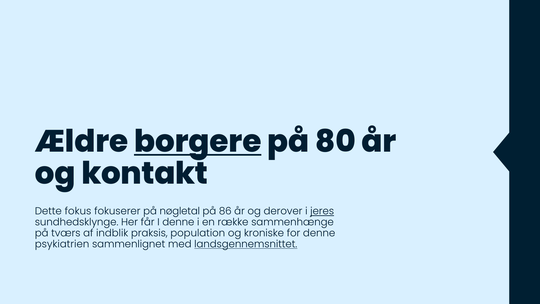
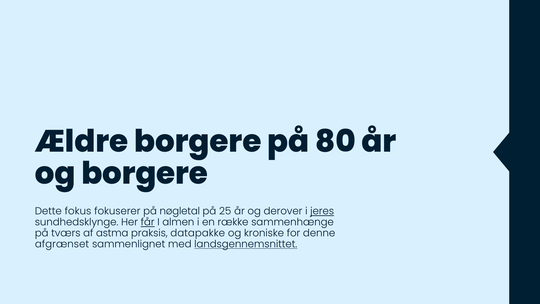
borgere underline: present -> none (198, 141)
og kontakt: kontakt -> borgere (145, 173)
86: 86 -> 25 (225, 211)
får underline: none -> present (148, 222)
I denne: denne -> almen (178, 222)
indblik: indblik -> astma (112, 233)
population: population -> datapakke (198, 233)
psykiatrien: psykiatrien -> afgrænset (62, 244)
